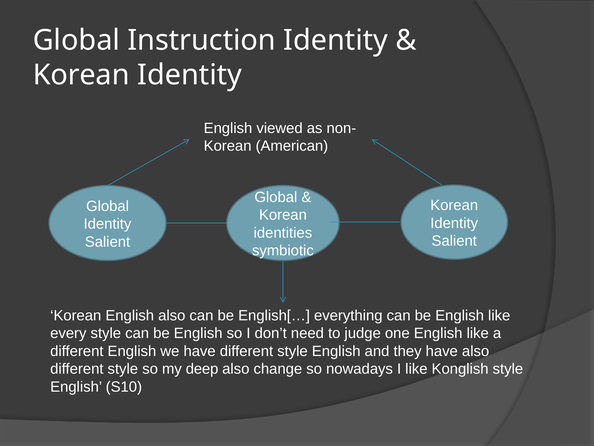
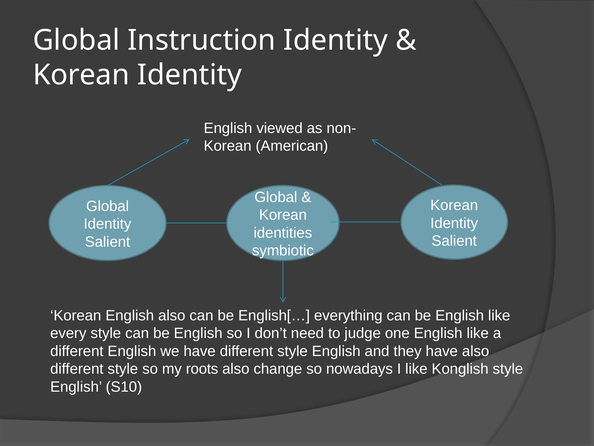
deep: deep -> roots (202, 369)
